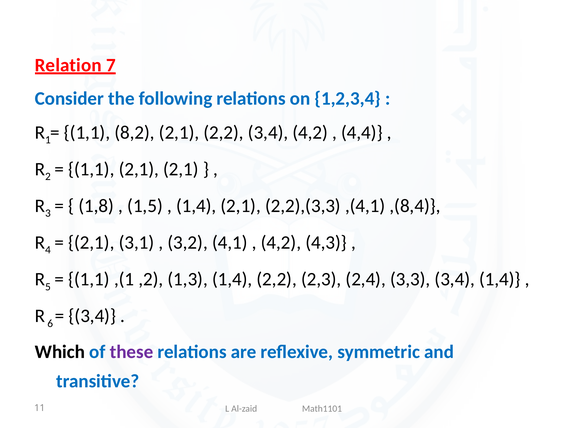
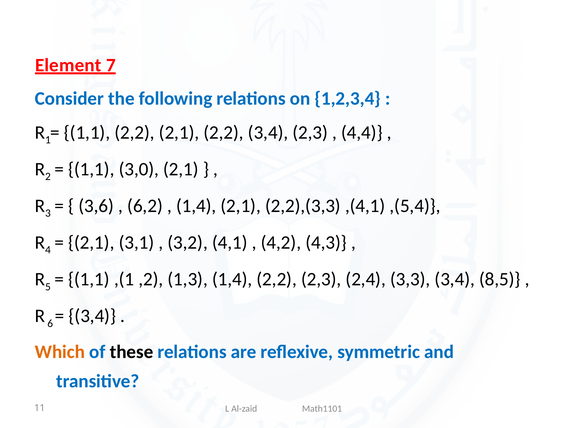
Relation: Relation -> Element (68, 65)
1,1 8,2: 8,2 -> 2,2 (135, 132)
3,4 4,2: 4,2 -> 2,3 (310, 132)
1,1 2,1: 2,1 -> 3,0 (139, 169)
1,8: 1,8 -> 3,6 (96, 206)
1,5: 1,5 -> 6,2 (145, 206)
,(8,4: ,(8,4 -> ,(5,4 (415, 206)
3,4 1,4: 1,4 -> 8,5 (500, 279)
Which colour: black -> orange (60, 352)
these colour: purple -> black (132, 352)
